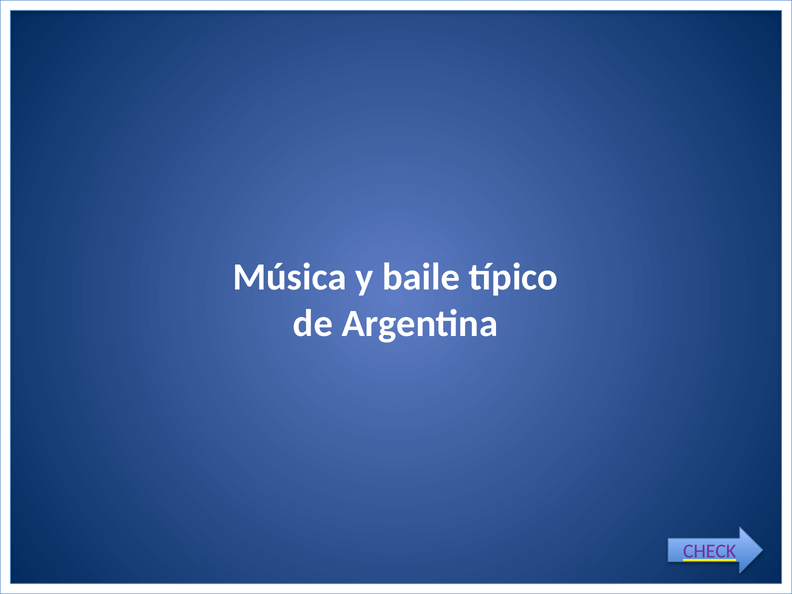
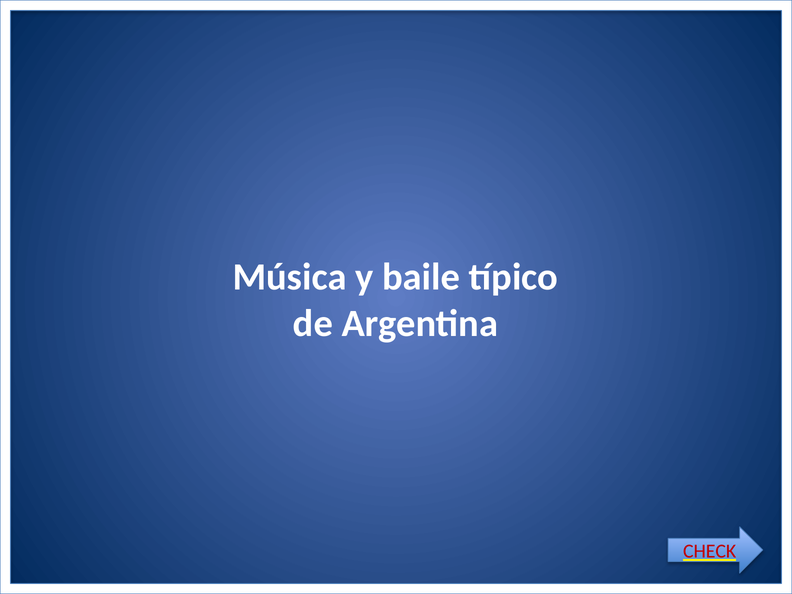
CHECK colour: purple -> red (710, 551)
